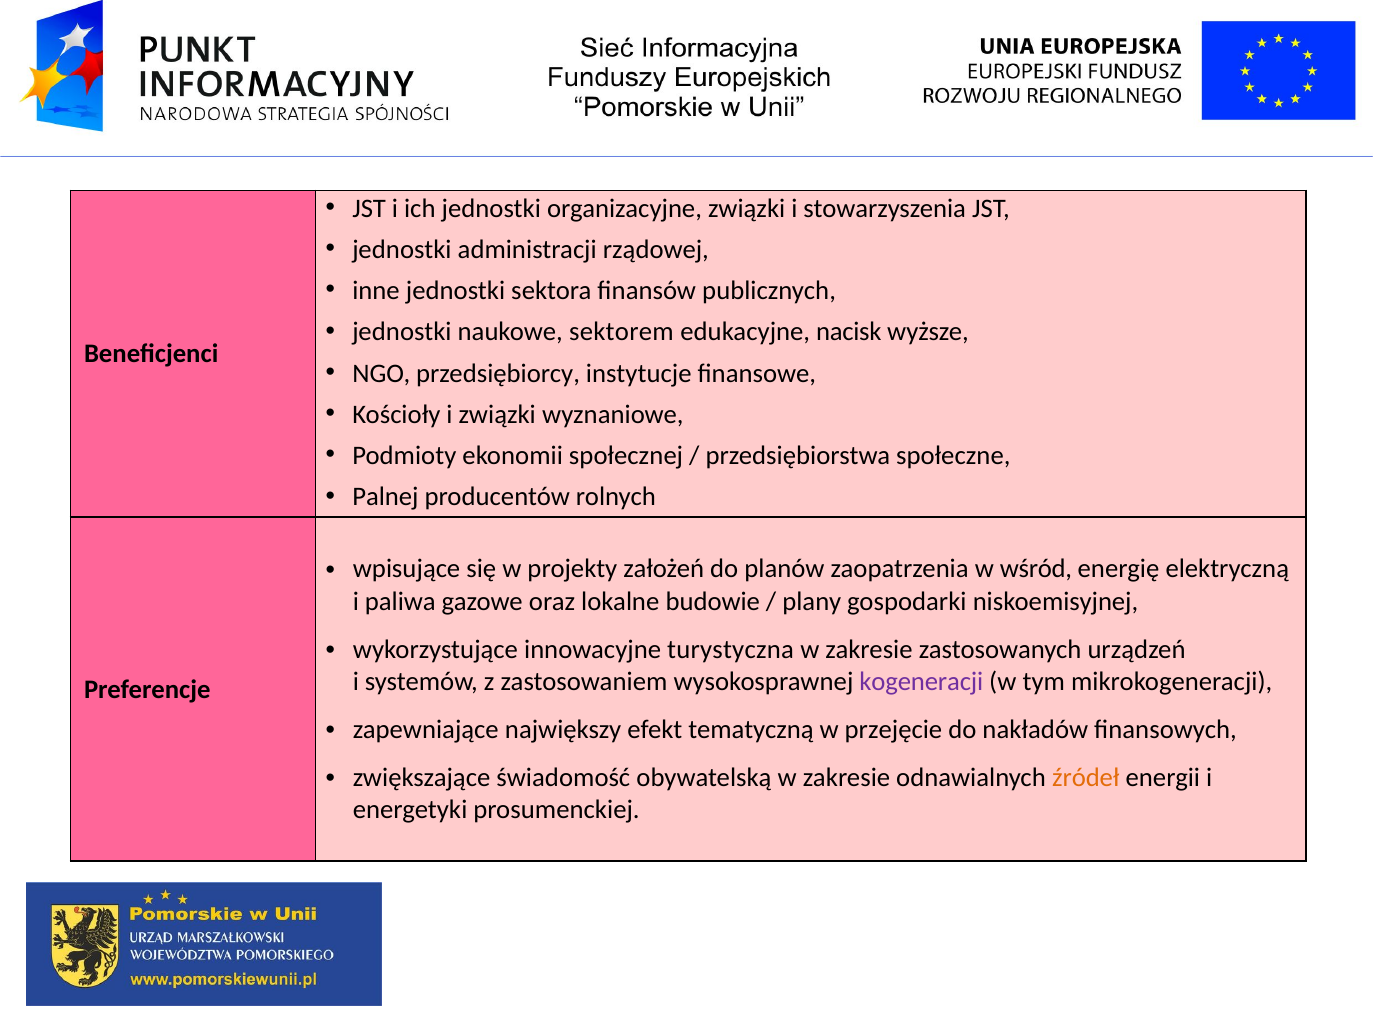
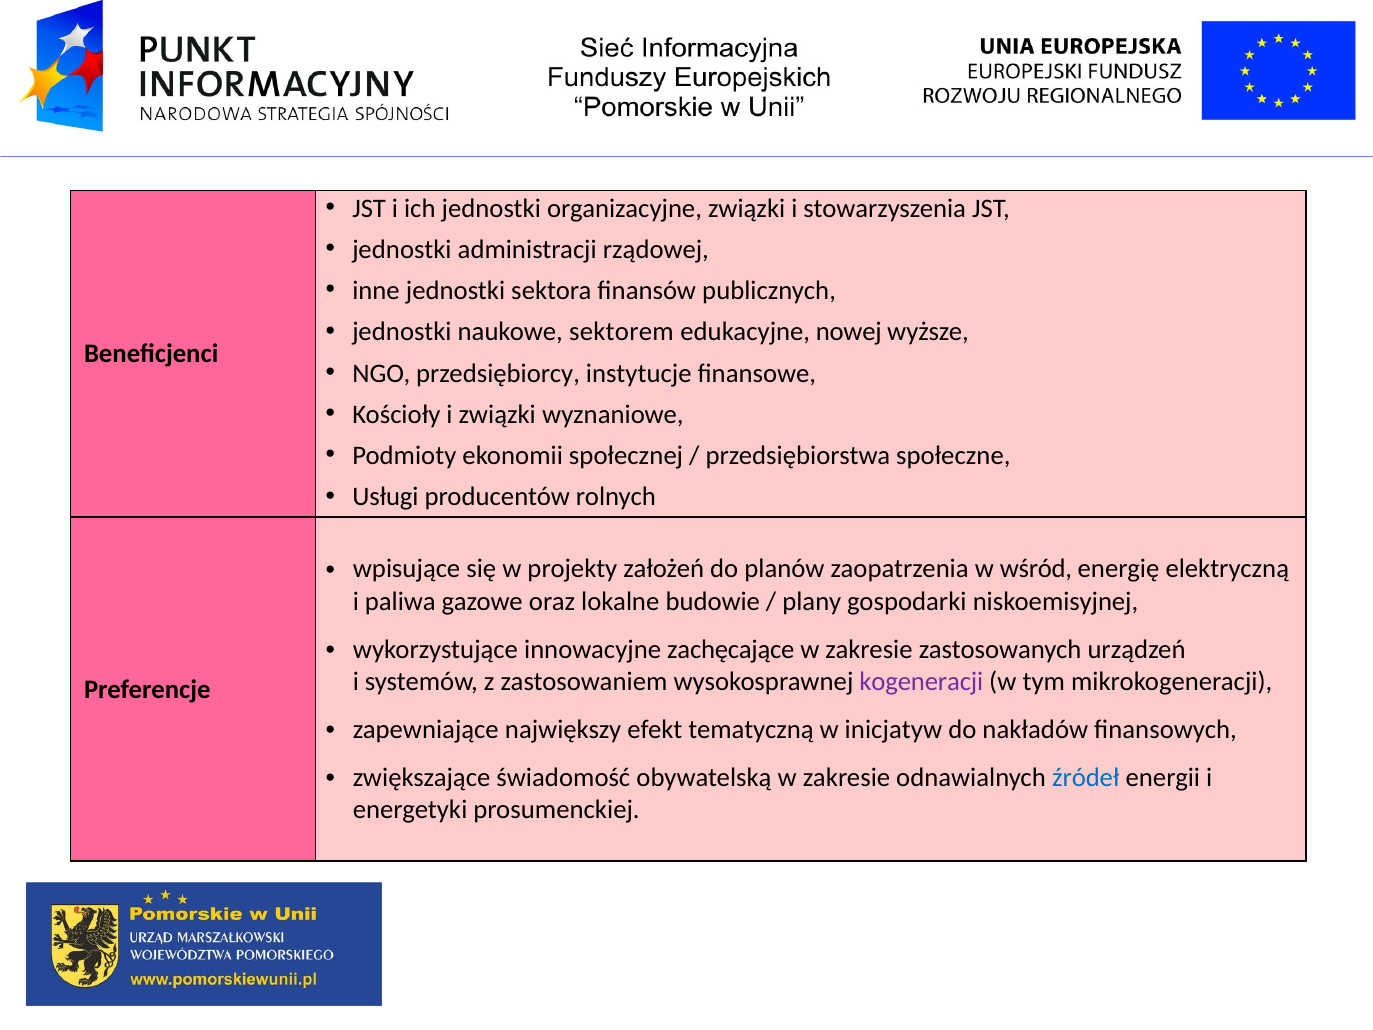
nacisk: nacisk -> nowej (849, 332)
Palnej: Palnej -> Usługi (385, 497)
turystyczna: turystyczna -> zachęcające (731, 649)
przejęcie: przejęcie -> inicjatyw (893, 729)
źródeł colour: orange -> blue (1086, 777)
